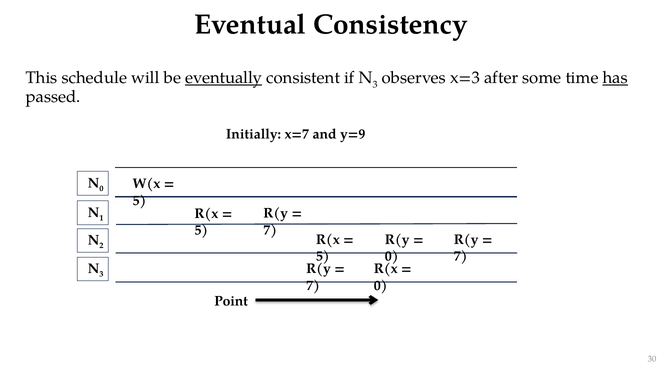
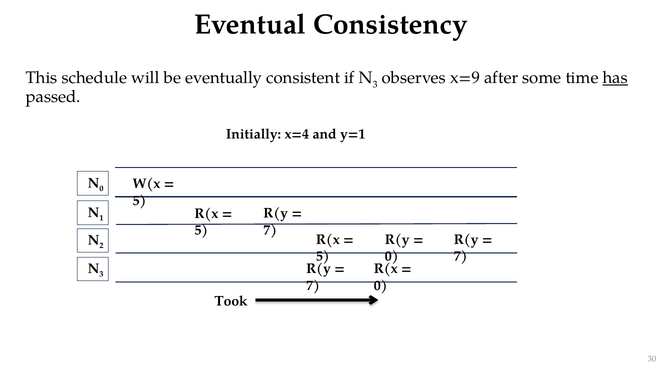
eventually underline: present -> none (224, 78)
x=3: x=3 -> x=9 (465, 78)
x=7: x=7 -> x=4 (297, 134)
y=9: y=9 -> y=1 (353, 134)
Point: Point -> Took (231, 302)
